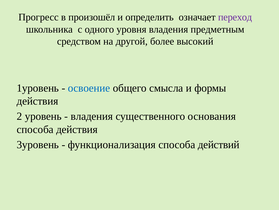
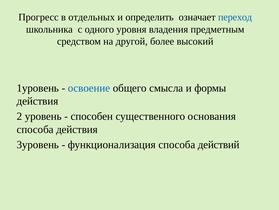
произошёл: произошёл -> отдельных (92, 17)
переход colour: purple -> blue (235, 17)
владения: владения -> способен (92, 116)
